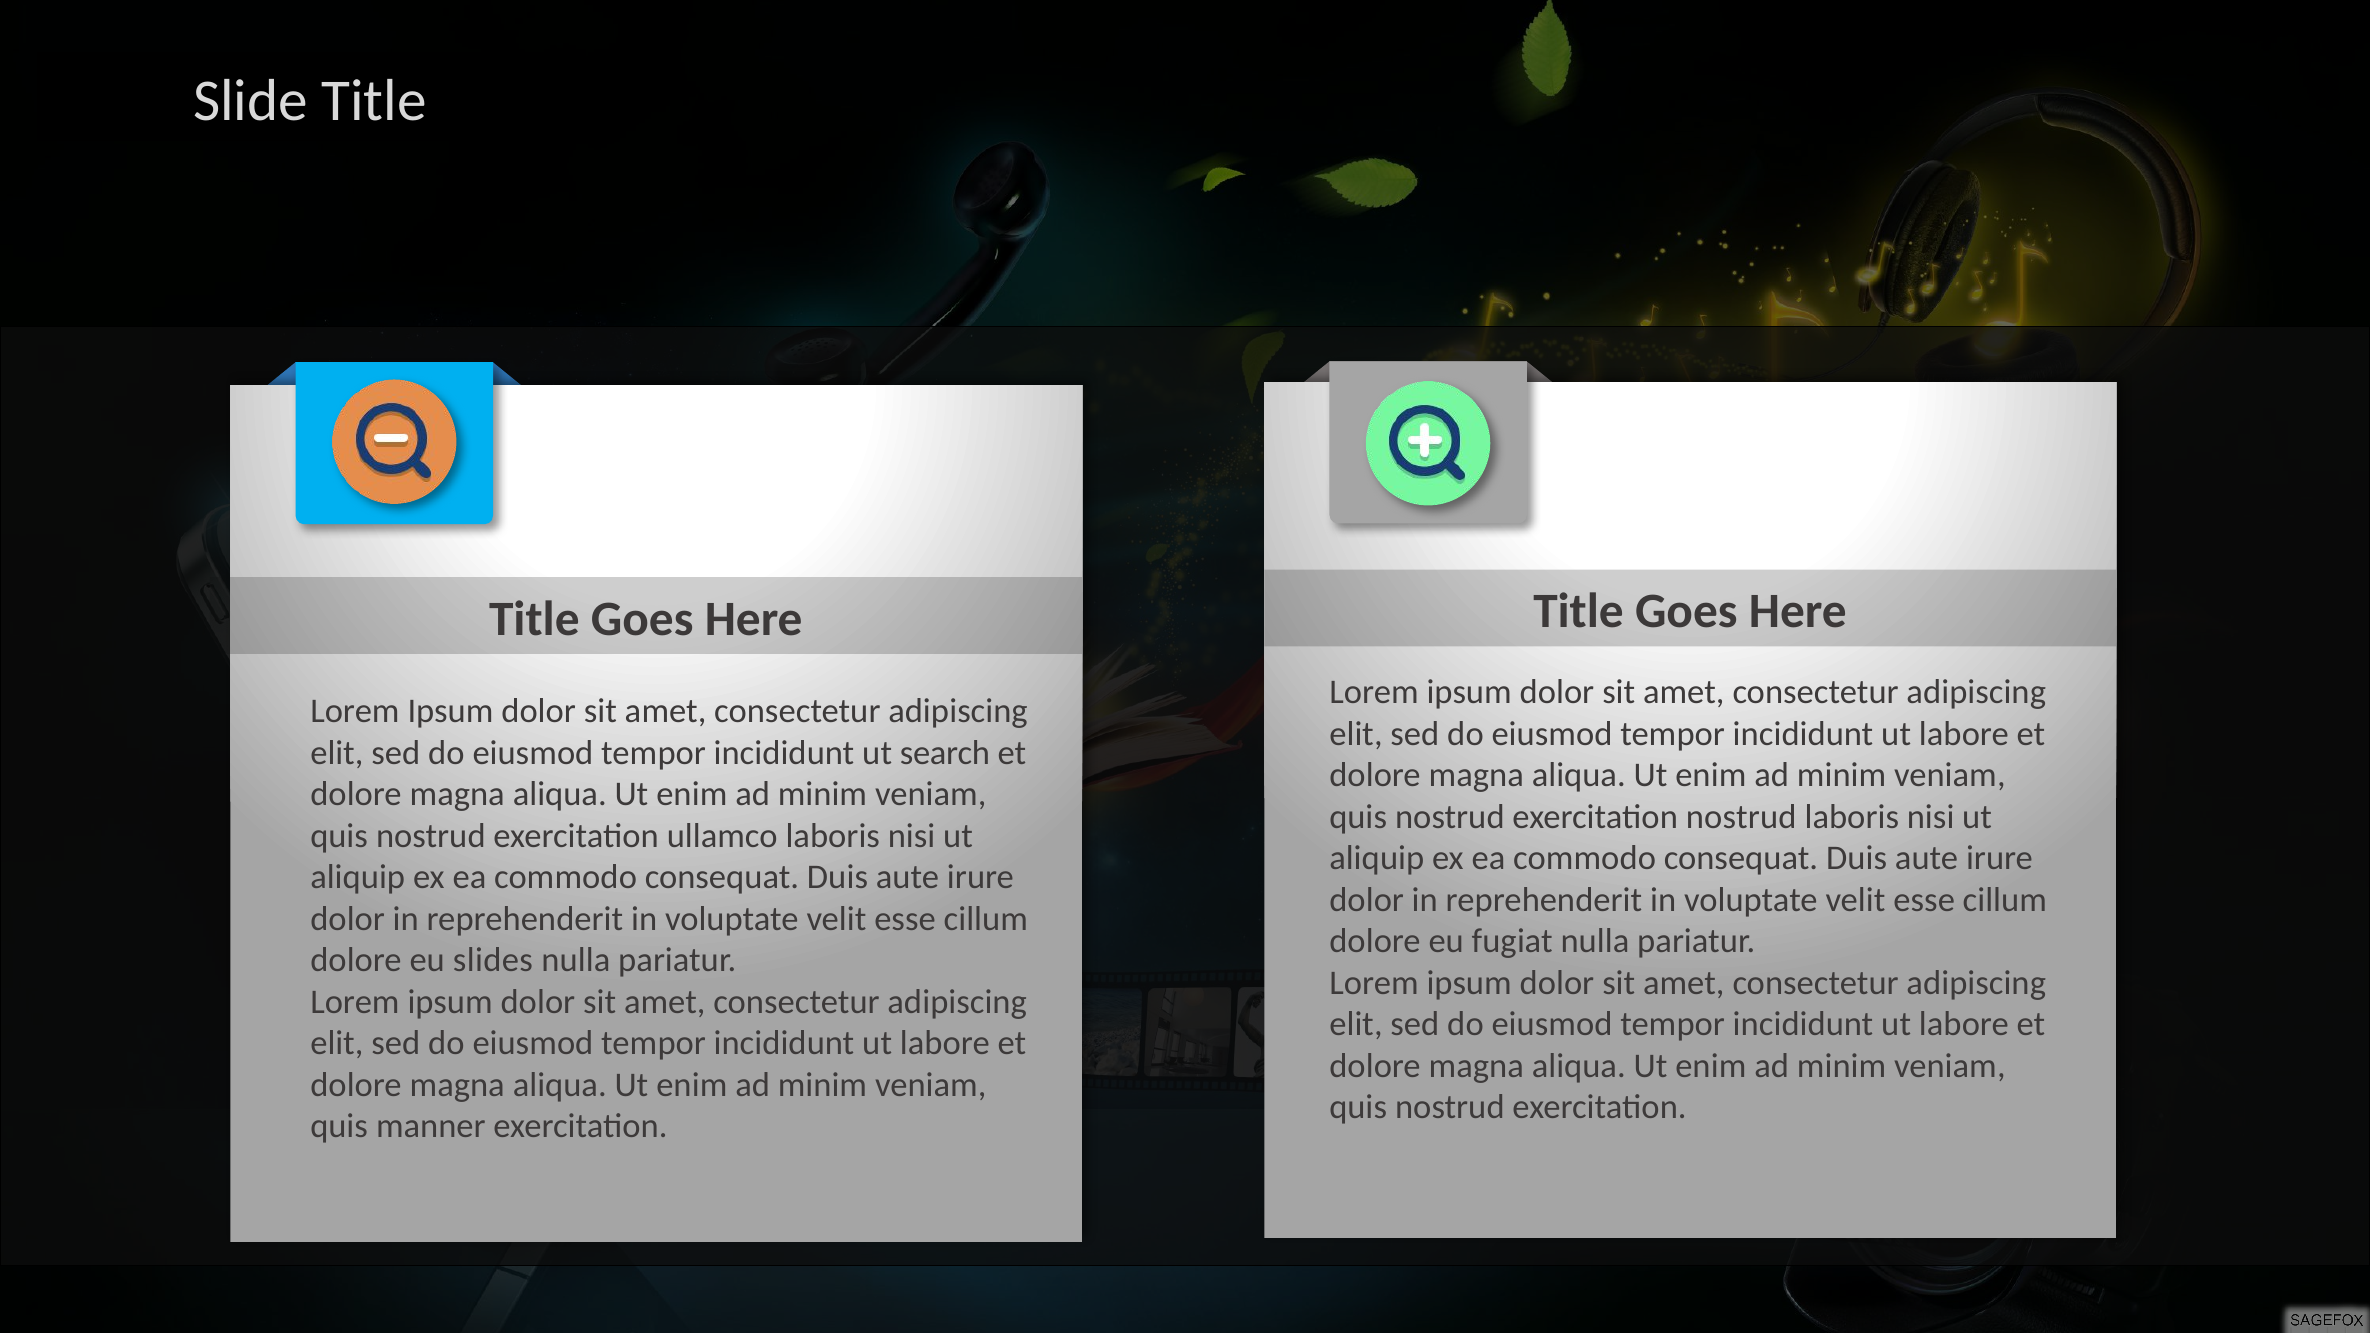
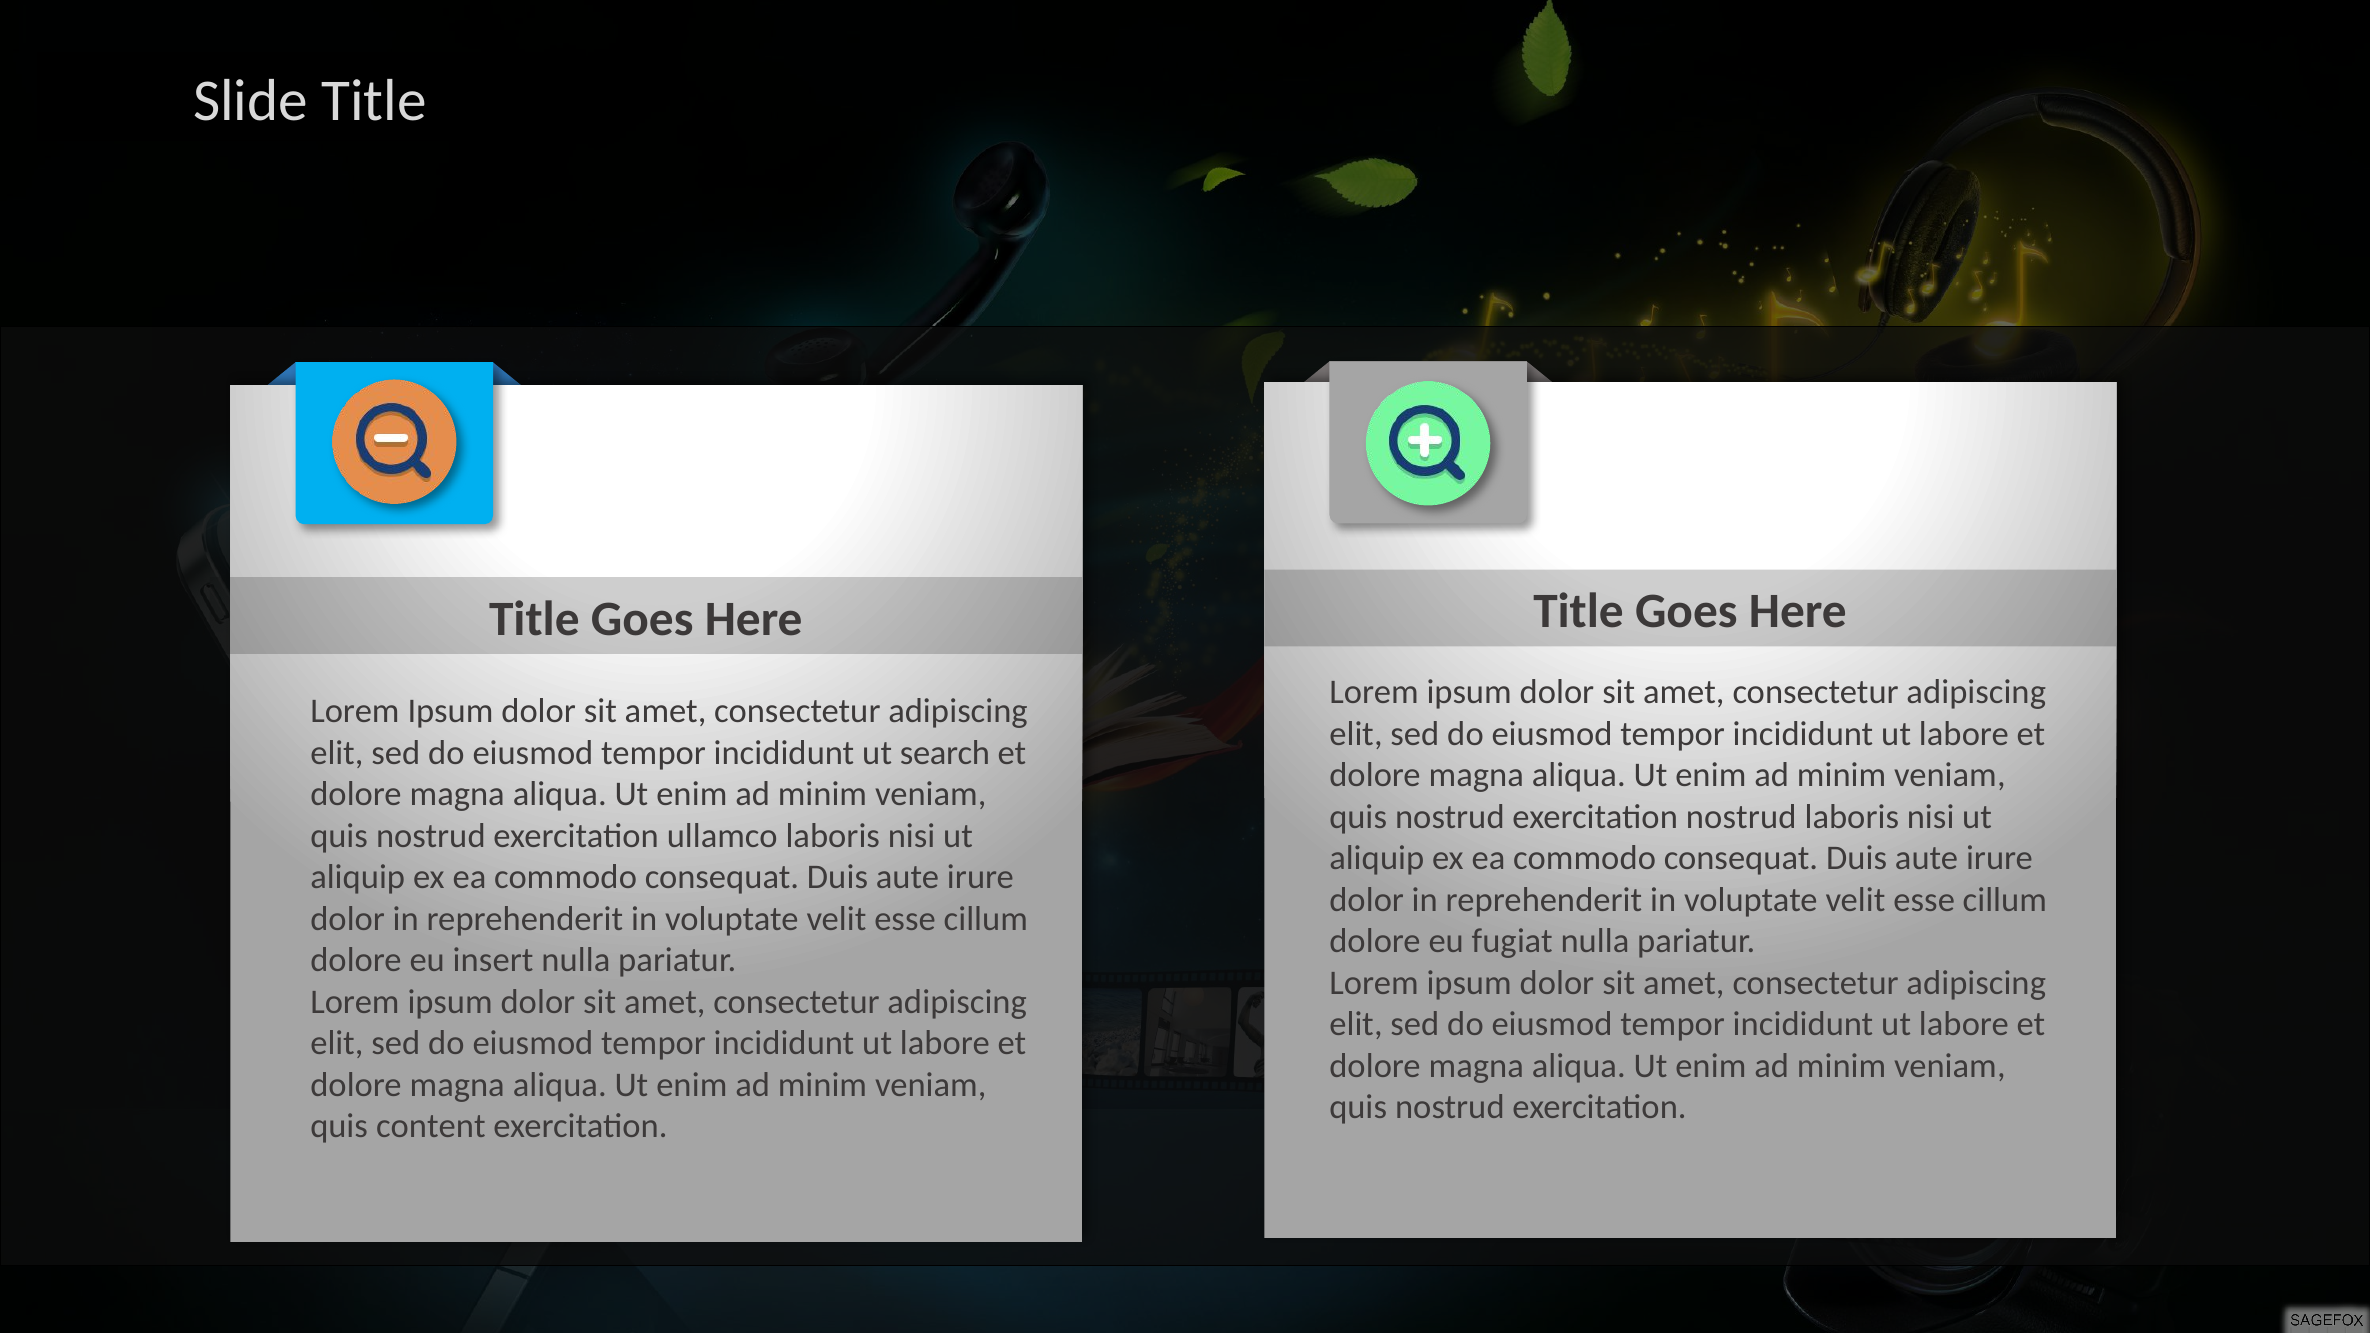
slides: slides -> insert (493, 960)
manner: manner -> content (431, 1126)
